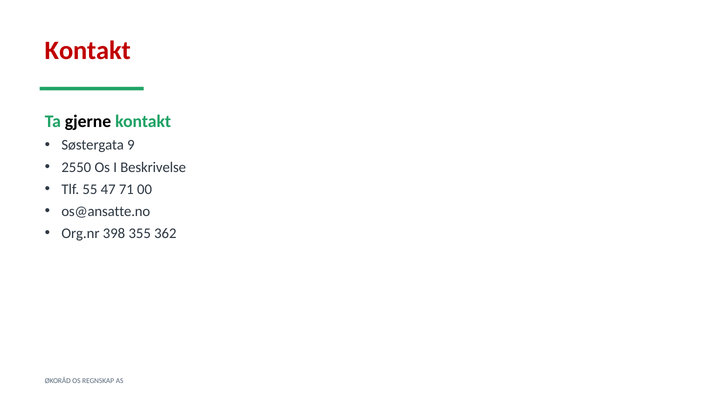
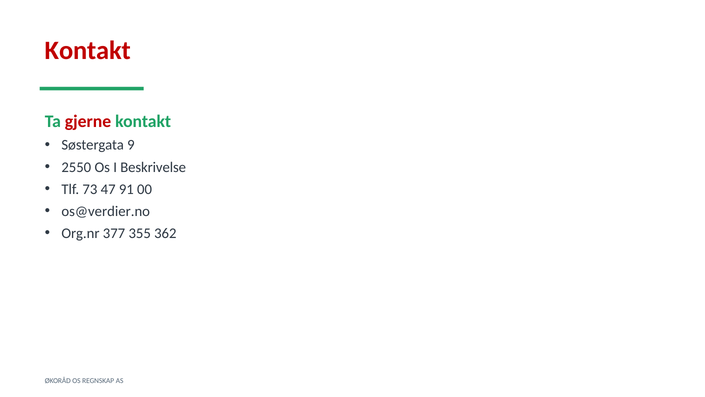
gjerne colour: black -> red (88, 121)
55: 55 -> 73 (90, 189)
71: 71 -> 91 (126, 189)
os@ansatte.no: os@ansatte.no -> os@verdier.no (106, 211)
398: 398 -> 377 (114, 233)
